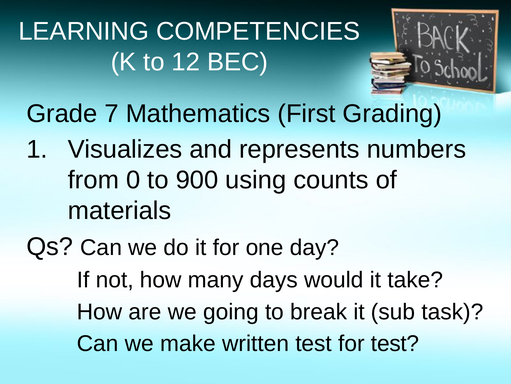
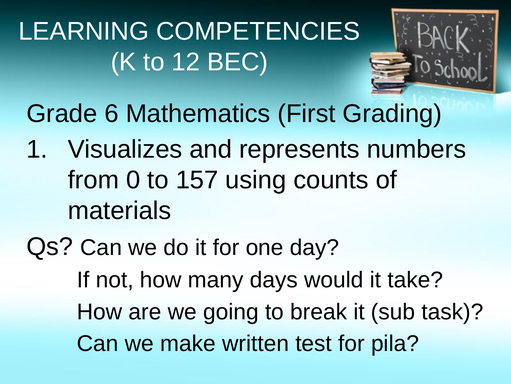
7: 7 -> 6 (112, 113)
900: 900 -> 157 (197, 180)
for test: test -> pila (395, 343)
